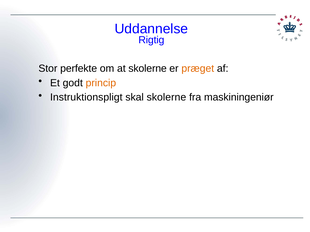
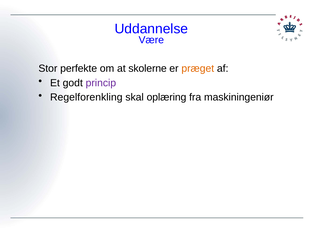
Rigtig: Rigtig -> Være (151, 40)
princip colour: orange -> purple (101, 83)
Instruktionspligt: Instruktionspligt -> Regelforenkling (86, 98)
skal skolerne: skolerne -> oplæring (166, 98)
